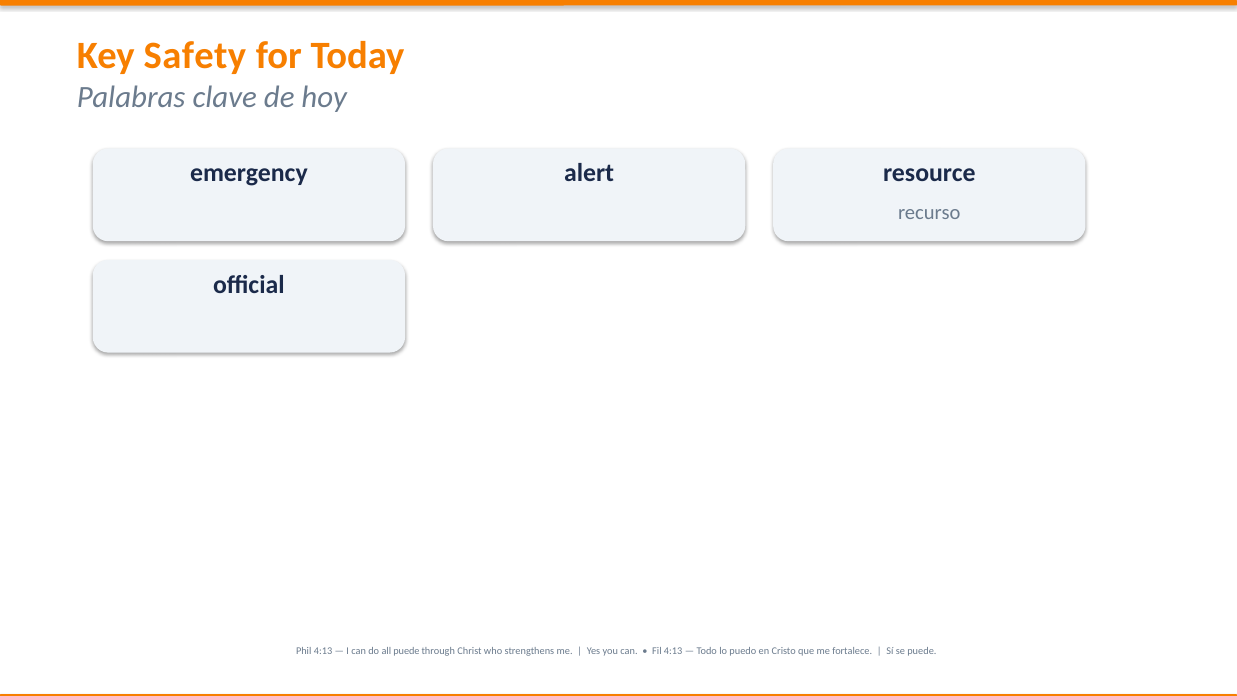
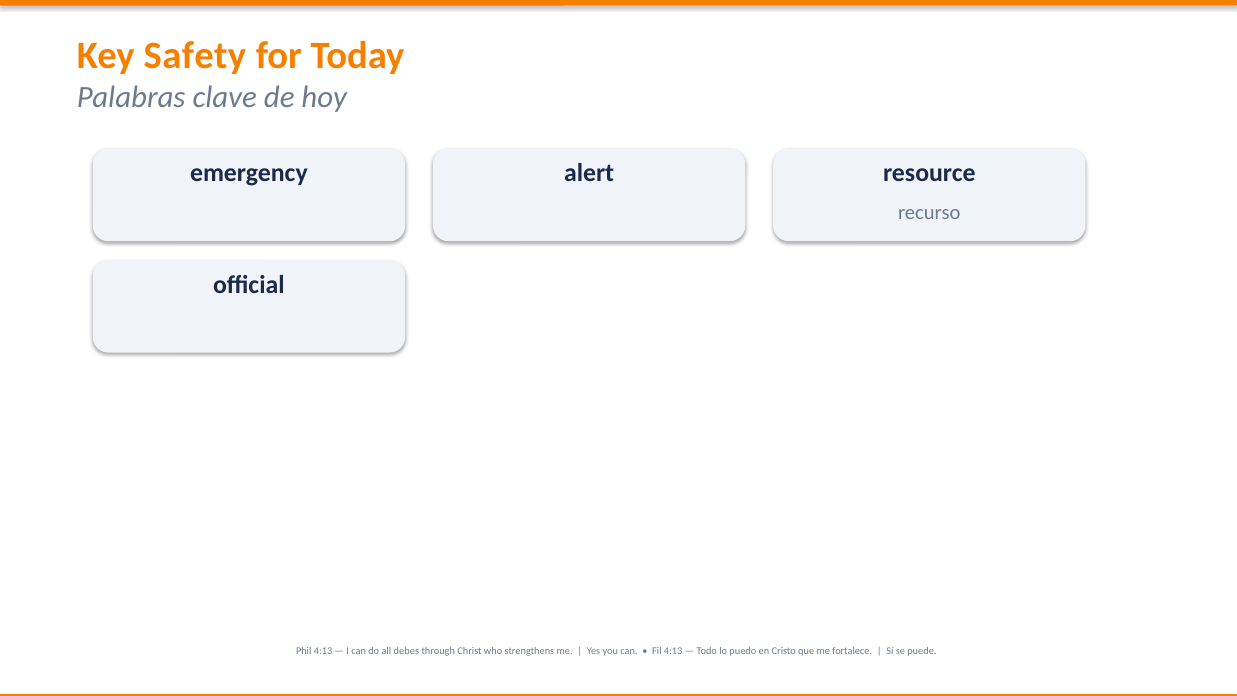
all puede: puede -> debes (406, 651)
